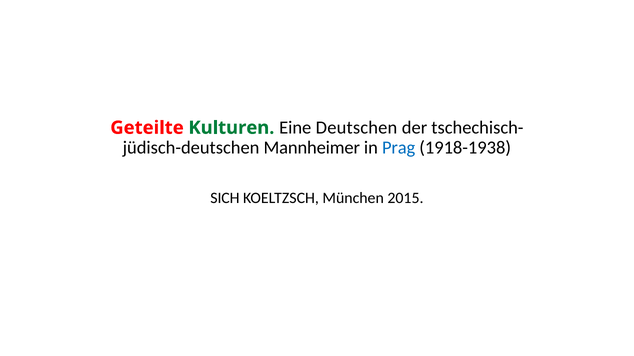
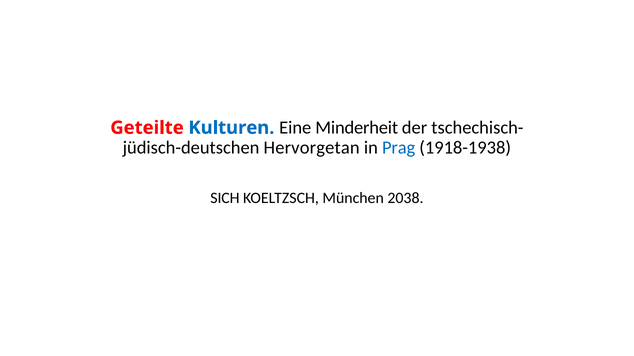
Kulturen colour: green -> blue (231, 128)
Deutschen: Deutschen -> Minderheit (357, 128)
Mannheimer: Mannheimer -> Hervorgetan (312, 148)
2015: 2015 -> 2038 (405, 198)
